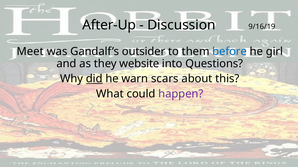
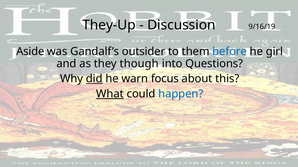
After-Up: After-Up -> They-Up (109, 25)
Meet: Meet -> Aside (30, 52)
website: website -> though (139, 64)
scars: scars -> focus (165, 79)
What underline: none -> present (110, 94)
happen colour: purple -> blue (181, 94)
